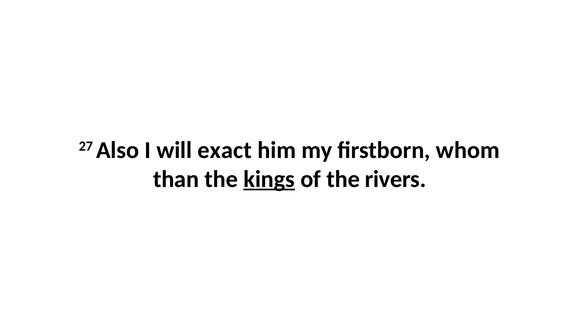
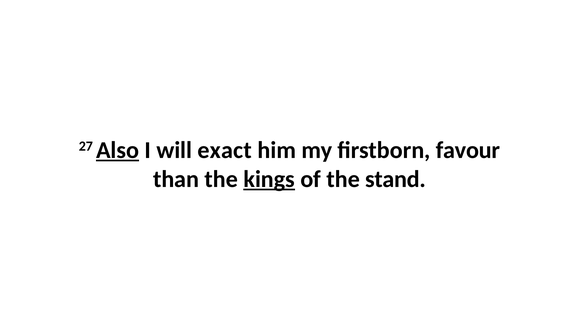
Also underline: none -> present (118, 150)
whom: whom -> favour (468, 150)
rivers: rivers -> stand (396, 179)
